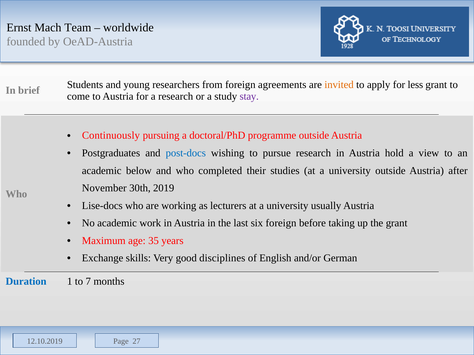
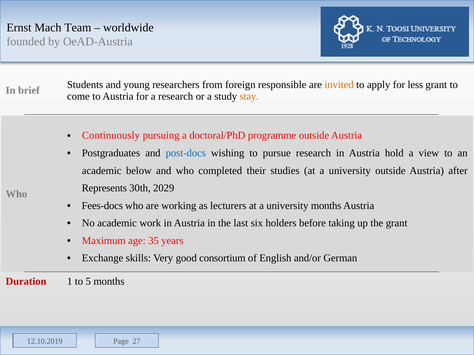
agreements: agreements -> responsible (282, 85)
stay colour: purple -> orange (249, 96)
November: November -> Represents (104, 188)
2019: 2019 -> 2029 (164, 188)
Lise-docs: Lise-docs -> Fees-docs (102, 206)
university usually: usually -> months (326, 206)
six foreign: foreign -> holders (281, 223)
disciplines: disciplines -> consortium (222, 259)
Duration colour: blue -> red (26, 282)
7: 7 -> 5 (88, 282)
